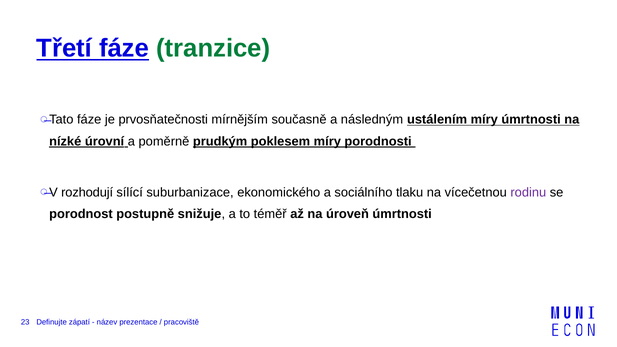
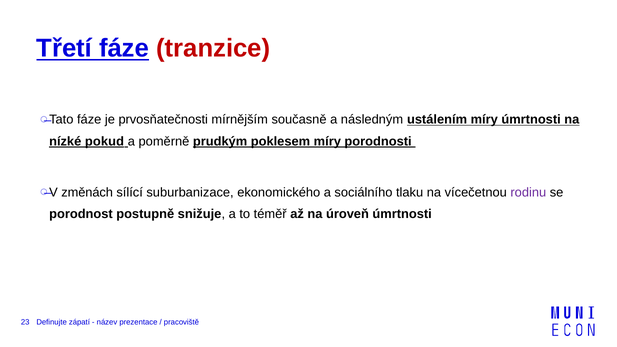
tranzice colour: green -> red (213, 49)
úrovní: úrovní -> pokud (104, 141)
rozhodují: rozhodují -> změnách (87, 192)
